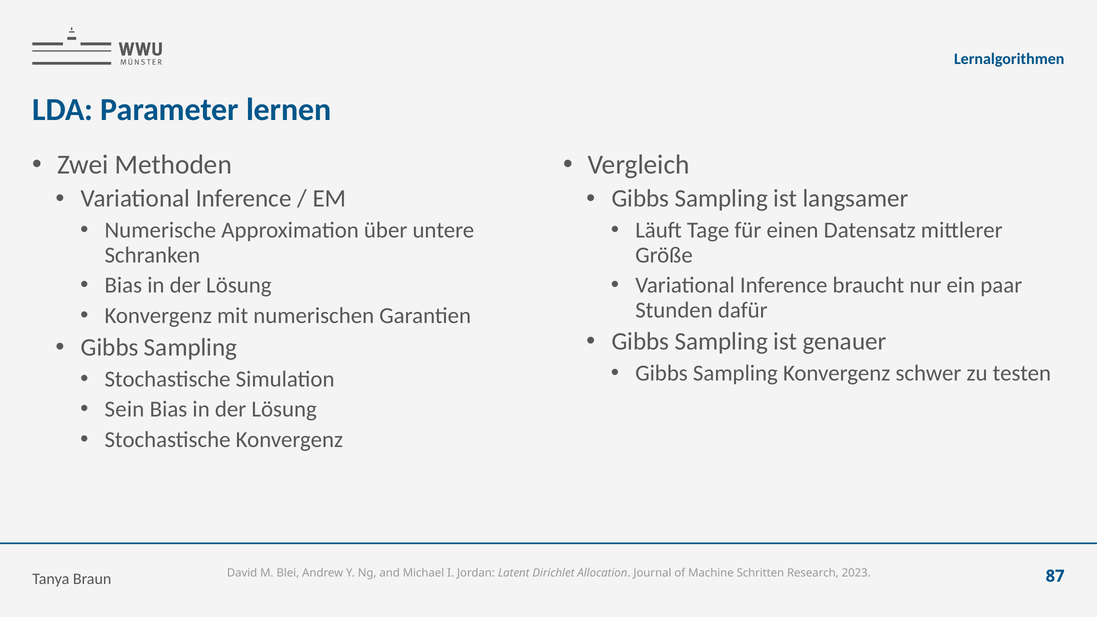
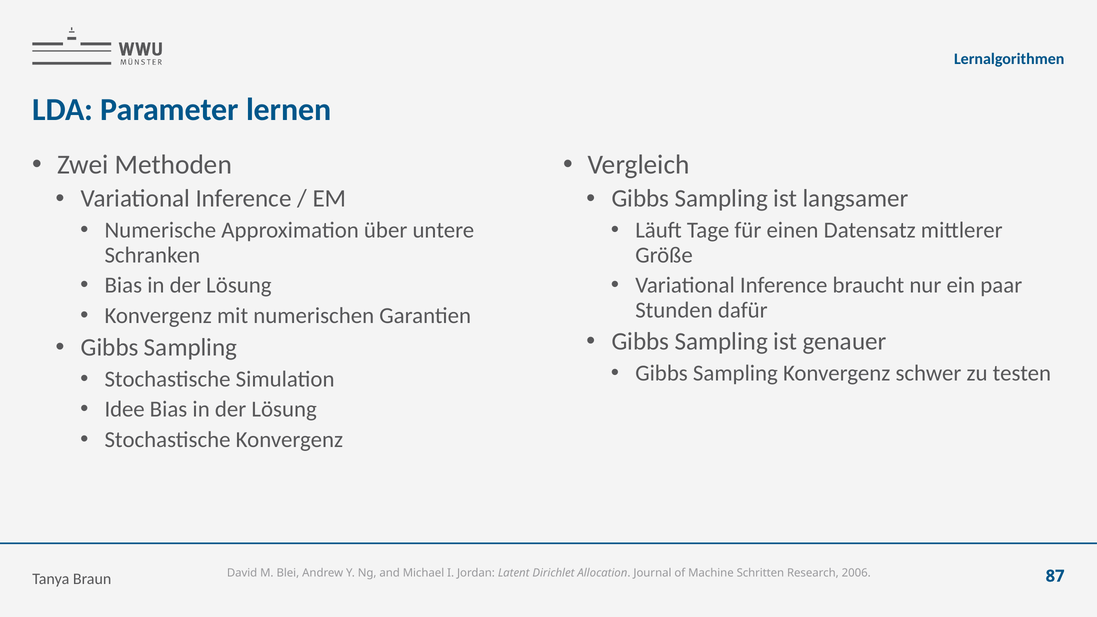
Sein: Sein -> Idee (125, 409)
2023: 2023 -> 2006 (856, 572)
